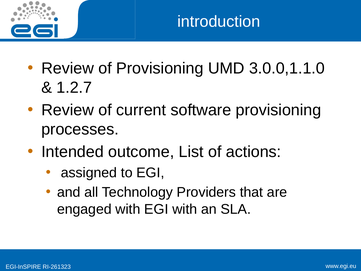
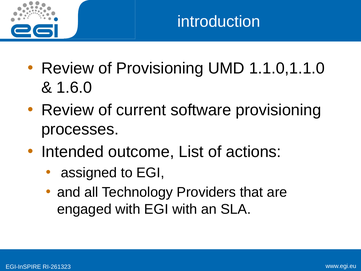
3.0.0,1.1.0: 3.0.0,1.1.0 -> 1.1.0,1.1.0 (287, 68)
1.2.7: 1.2.7 -> 1.6.0 (74, 88)
